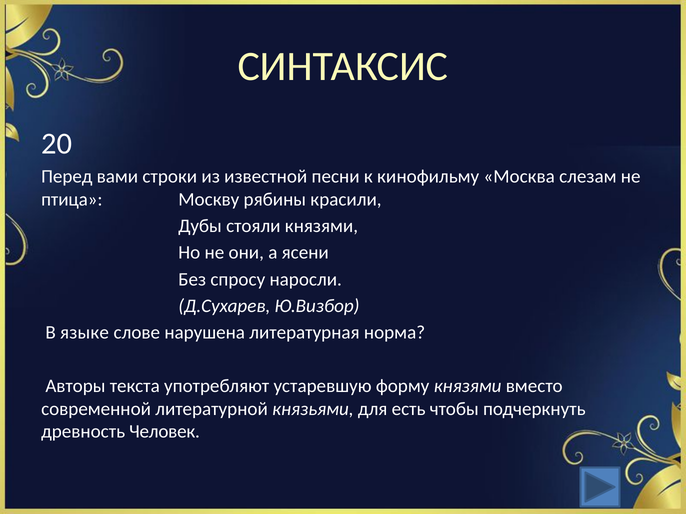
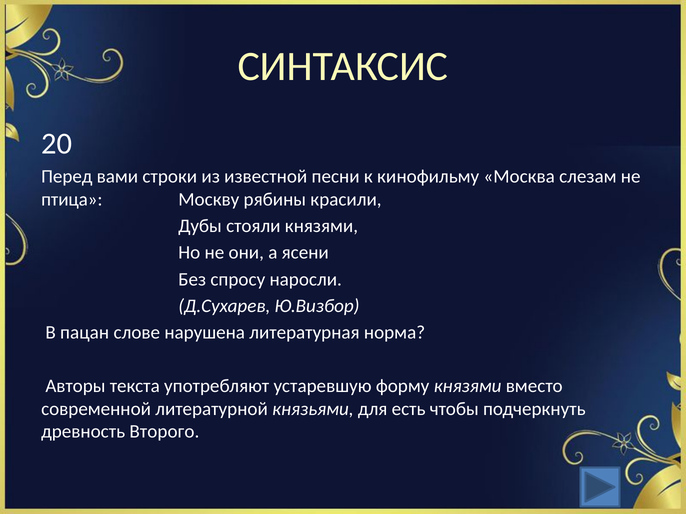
языке: языке -> пацан (85, 333)
Человек: Человек -> Второго (164, 432)
